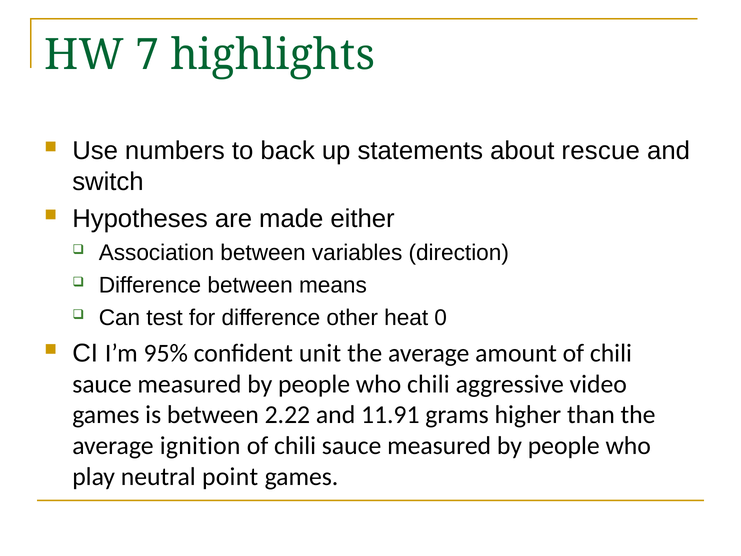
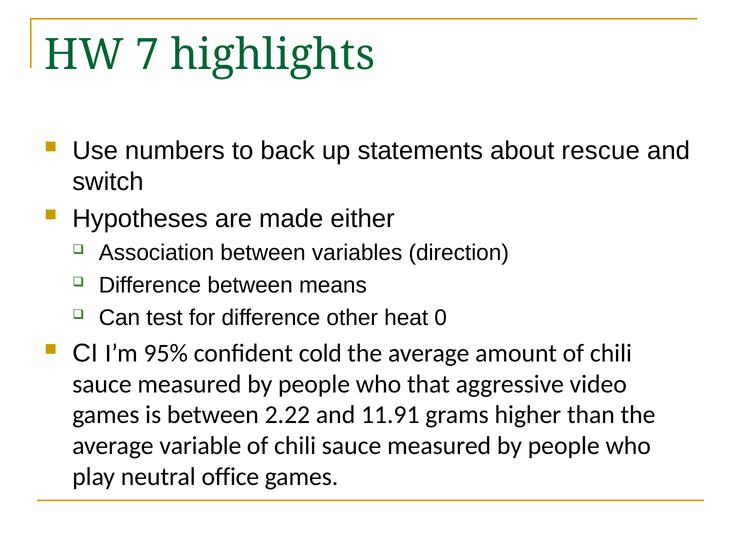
unit: unit -> cold (320, 353)
who chili: chili -> that (428, 384)
ignition: ignition -> variable (200, 446)
point: point -> office (230, 477)
